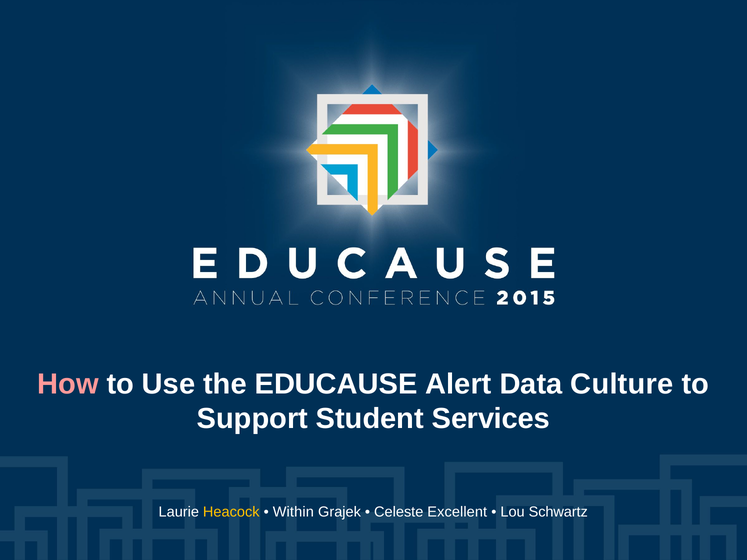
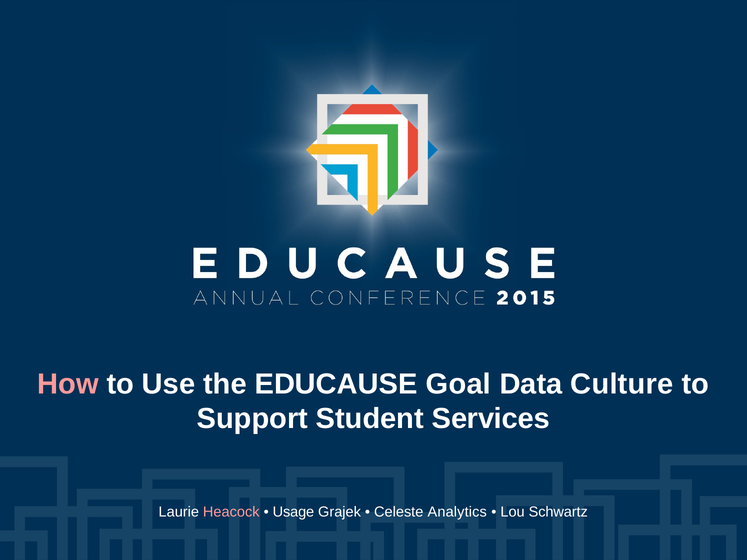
Alert: Alert -> Goal (458, 384)
Heacock colour: yellow -> pink (231, 512)
Within: Within -> Usage (293, 512)
Excellent: Excellent -> Analytics (457, 512)
